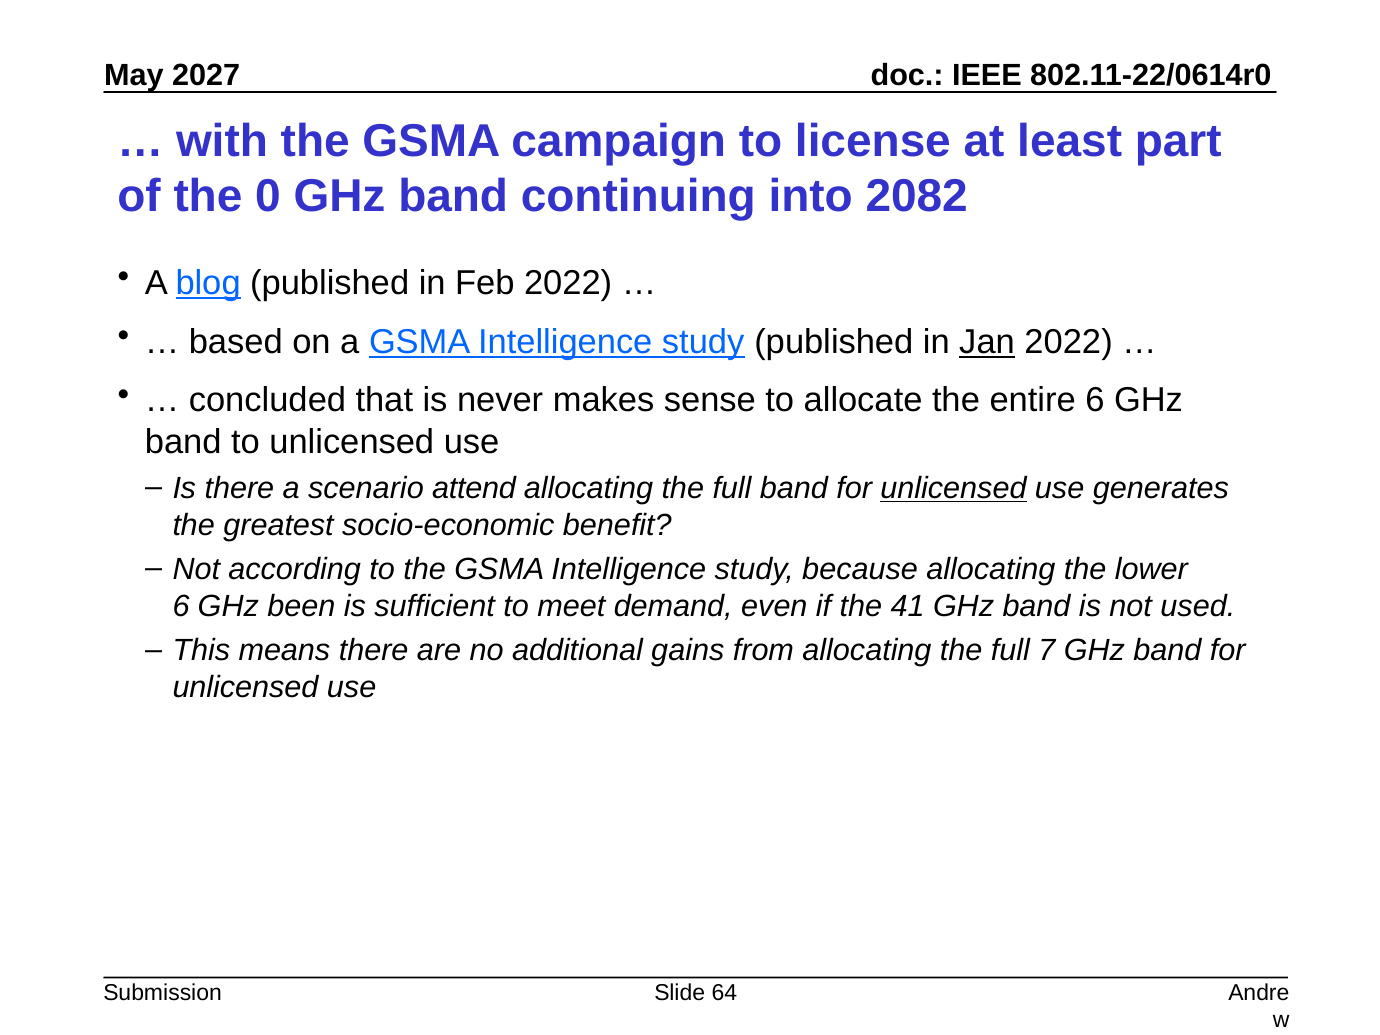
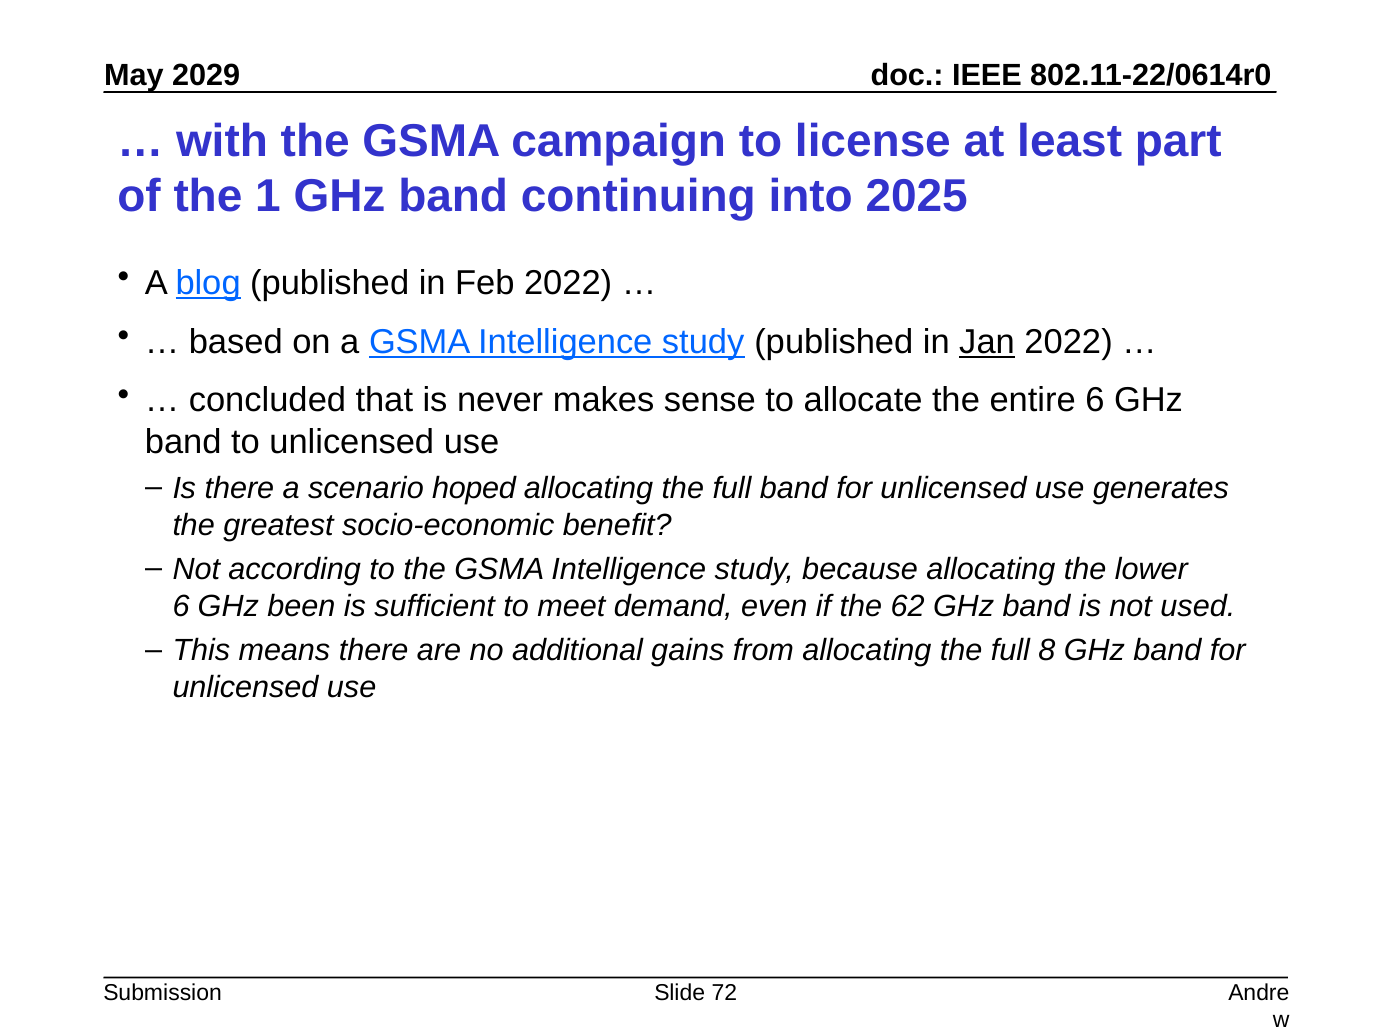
2027: 2027 -> 2029 (206, 76)
0: 0 -> 1 (268, 196)
2082: 2082 -> 2025 (917, 196)
attend: attend -> hoped (474, 488)
unlicensed underline: present -> none (953, 488)
41: 41 -> 62 (908, 606)
7: 7 -> 8 (1047, 651)
64: 64 -> 72 (724, 993)
